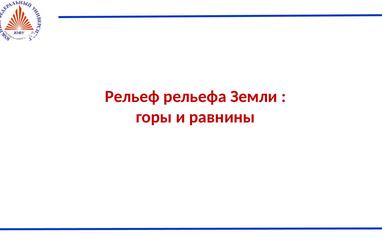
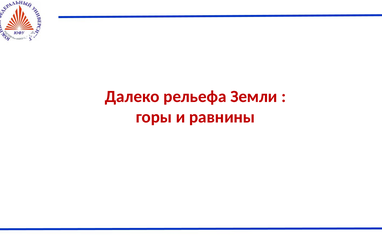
Рельеф: Рельеф -> Далеко (132, 97)
